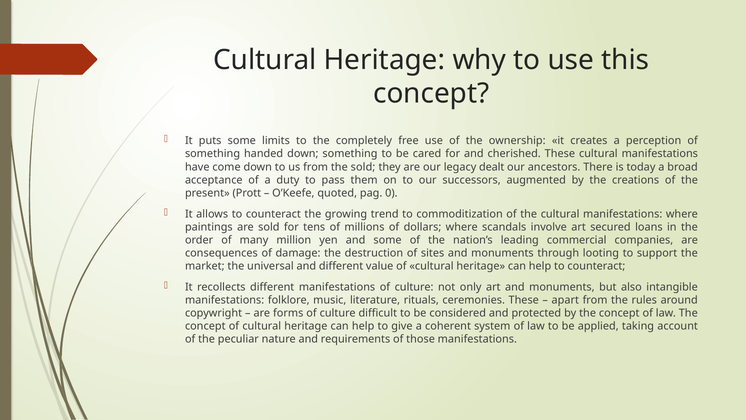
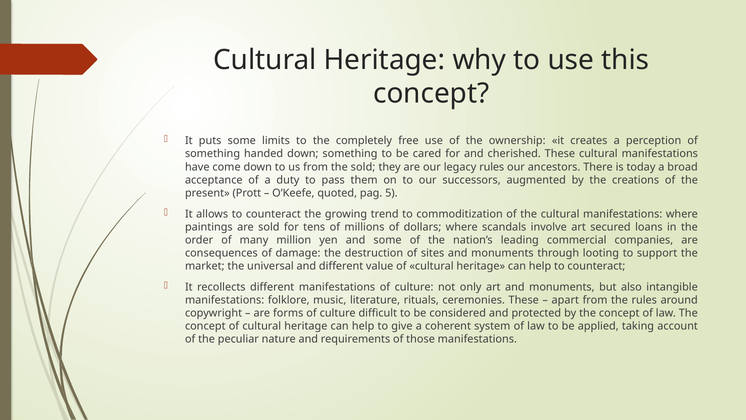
legacy dealt: dealt -> rules (492, 167)
0: 0 -> 5 (391, 193)
